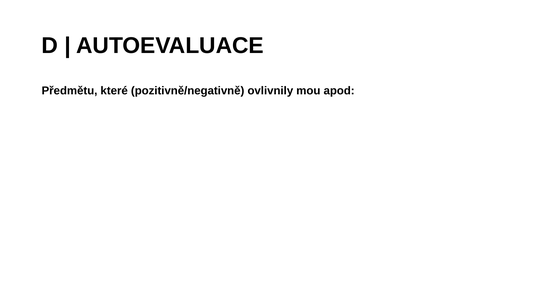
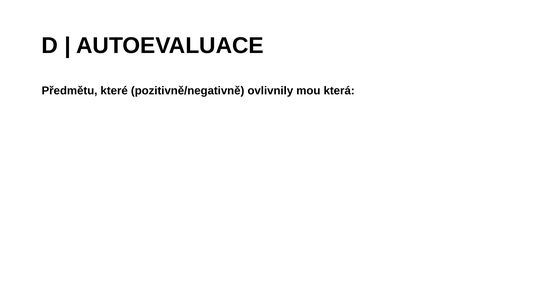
apod: apod -> která (339, 90)
